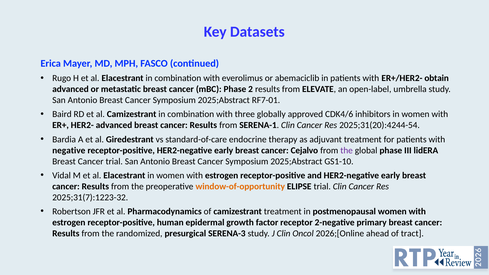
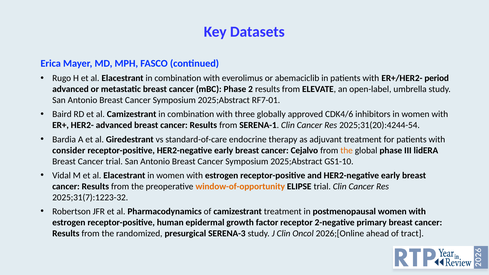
obtain: obtain -> period (437, 78)
negative: negative -> consider (69, 150)
the colour: purple -> orange (347, 150)
